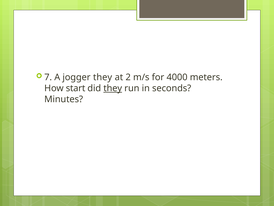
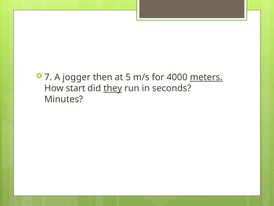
jogger they: they -> then (103, 77)
2: 2 -> 5 (128, 77)
meters underline: none -> present (206, 77)
